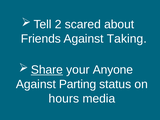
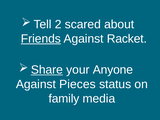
Friends underline: none -> present (41, 39)
Taking: Taking -> Racket (127, 39)
Parting: Parting -> Pieces (77, 84)
hours: hours -> family (64, 99)
